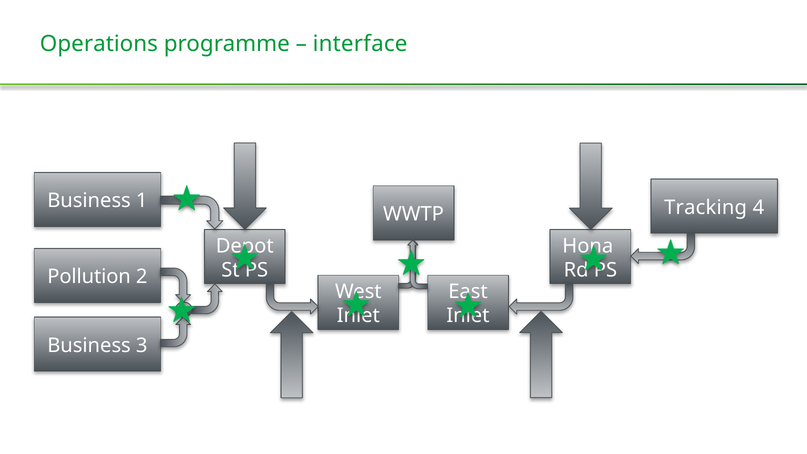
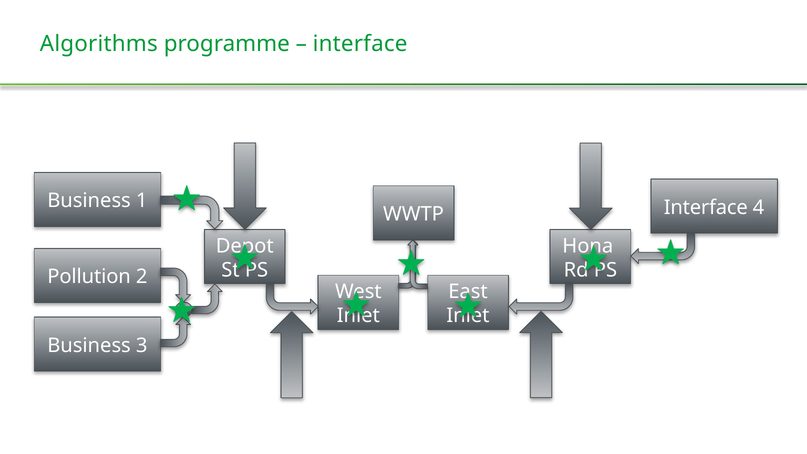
Operations: Operations -> Algorithms (99, 44)
Tracking: Tracking -> Interface (706, 208)
